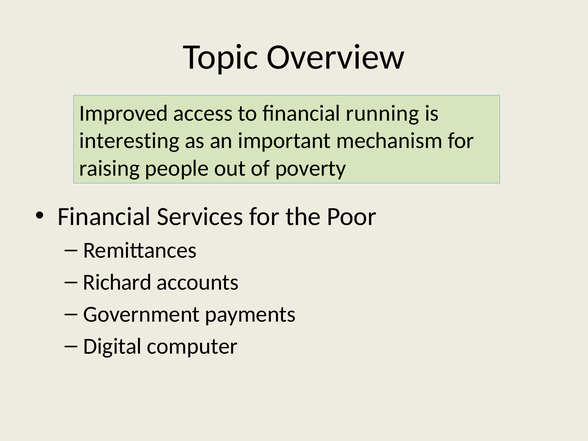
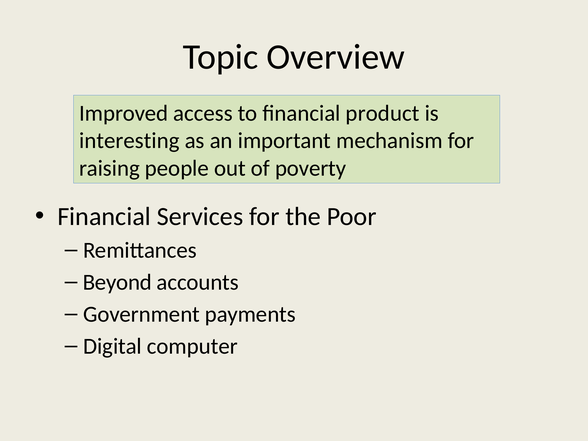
running: running -> product (383, 113)
Richard: Richard -> Beyond (117, 282)
